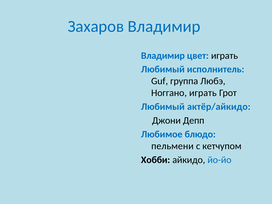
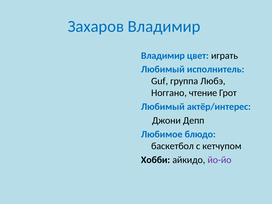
Ноггано играть: играть -> чтение (203, 93)
актёр/айкидо: актёр/айкидо -> актёр/интерес (219, 107)
пельмени: пельмени -> баскетбол (172, 146)
йо-йо colour: blue -> purple (219, 160)
